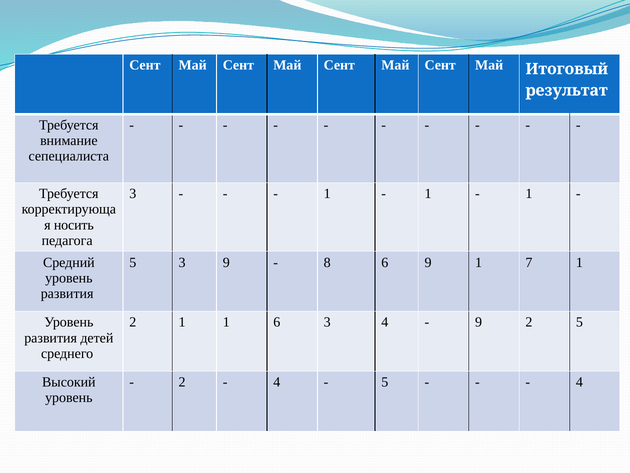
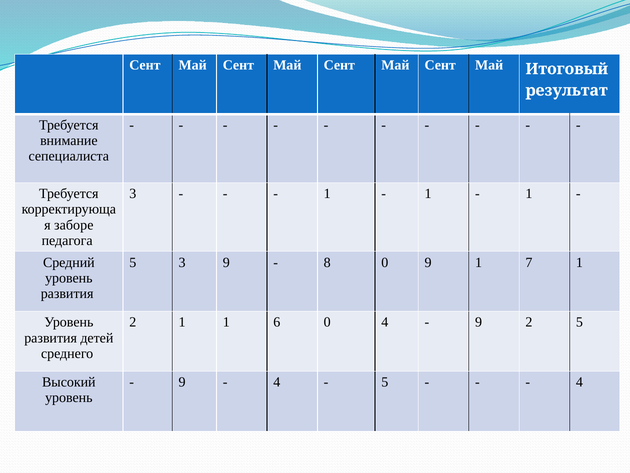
носить: носить -> заборе (74, 225)
8 6: 6 -> 0 (385, 262)
6 3: 3 -> 0 (327, 322)
2: 2 -> 9 (182, 382)
